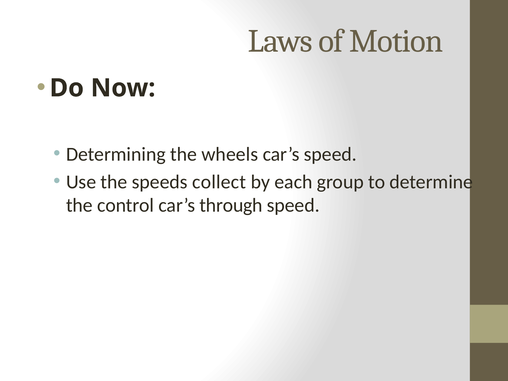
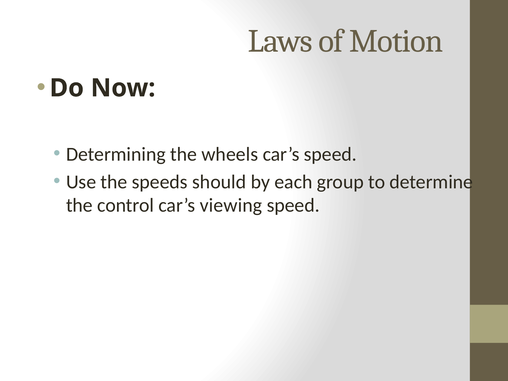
collect: collect -> should (219, 182)
through: through -> viewing (231, 205)
